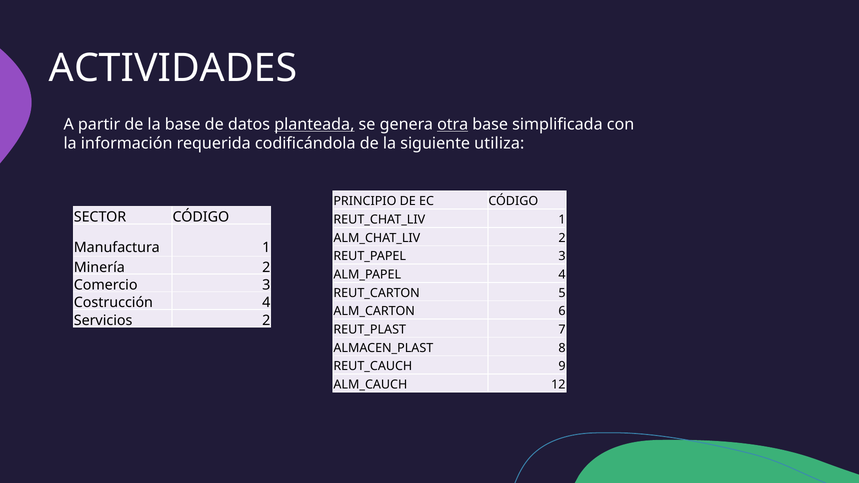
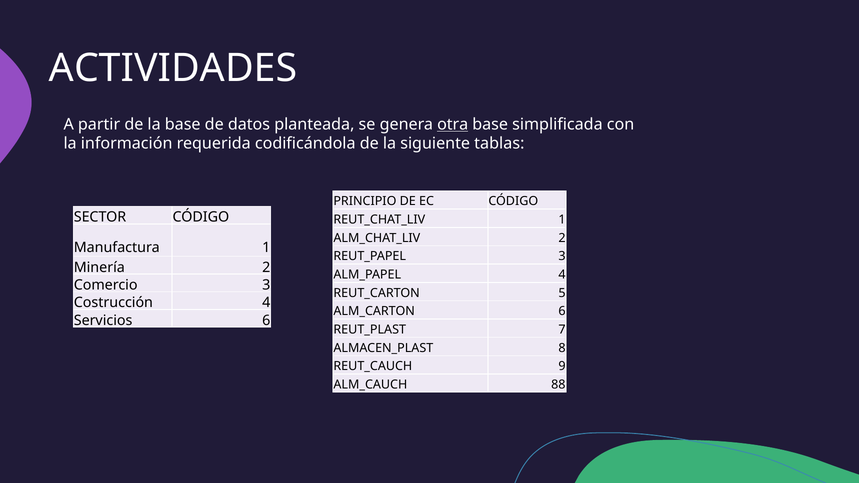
planteada underline: present -> none (314, 124)
utiliza: utiliza -> tablas (499, 144)
Servicios 2: 2 -> 6 (266, 321)
12: 12 -> 88 (558, 385)
